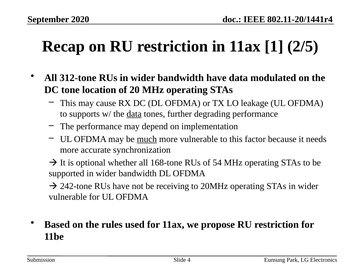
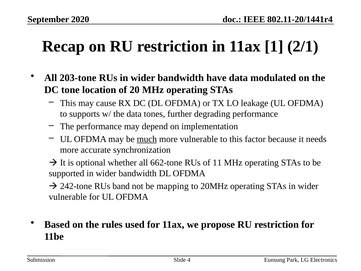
2/5: 2/5 -> 2/1 (303, 46)
312-tone: 312-tone -> 203-tone (78, 78)
data underline: present -> none (134, 114)
168-tone: 168-tone -> 662-tone (166, 162)
54: 54 -> 11 (217, 162)
RUs have: have -> band (121, 186)
receiving: receiving -> mapping (173, 186)
